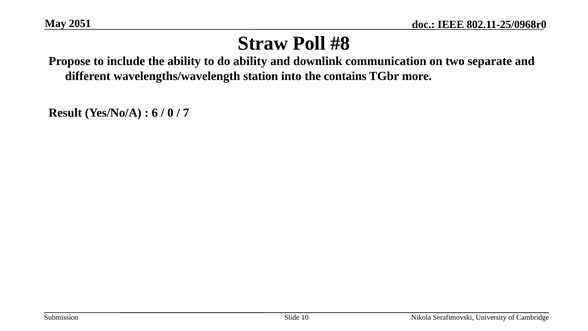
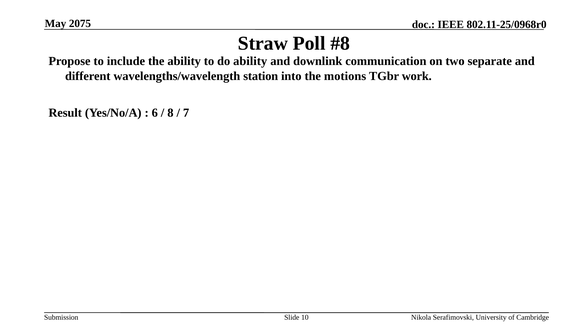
2051: 2051 -> 2075 (80, 23)
contains: contains -> motions (345, 76)
more: more -> work (417, 76)
0: 0 -> 8 (170, 113)
